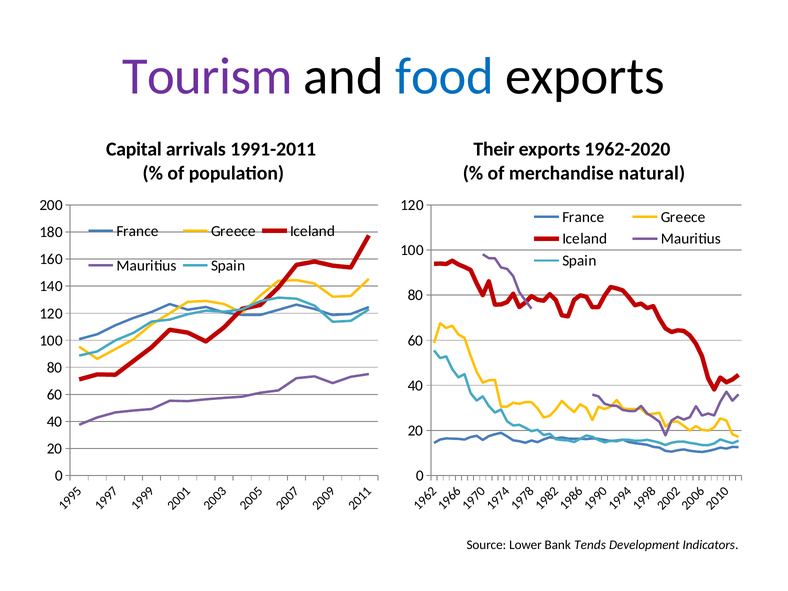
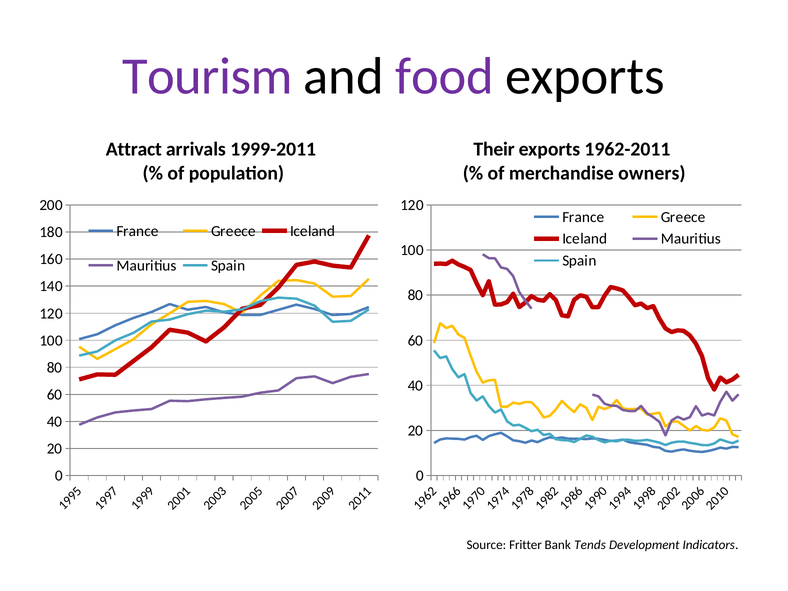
food colour: blue -> purple (445, 77)
Capital: Capital -> Attract (134, 149)
1991-2011: 1991-2011 -> 1999-2011 (273, 149)
1962-2020: 1962-2020 -> 1962-2011 (627, 149)
natural: natural -> owners (652, 173)
Lower: Lower -> Fritter (525, 545)
